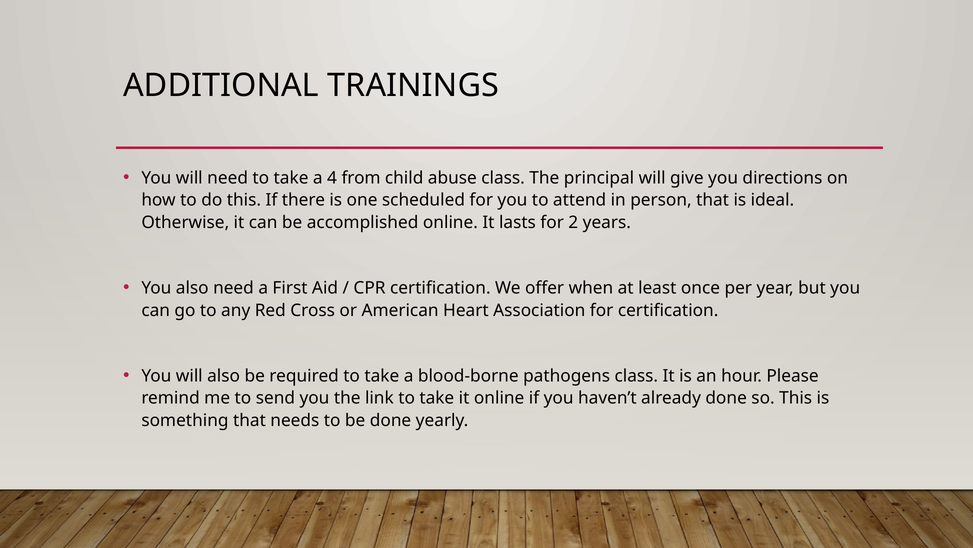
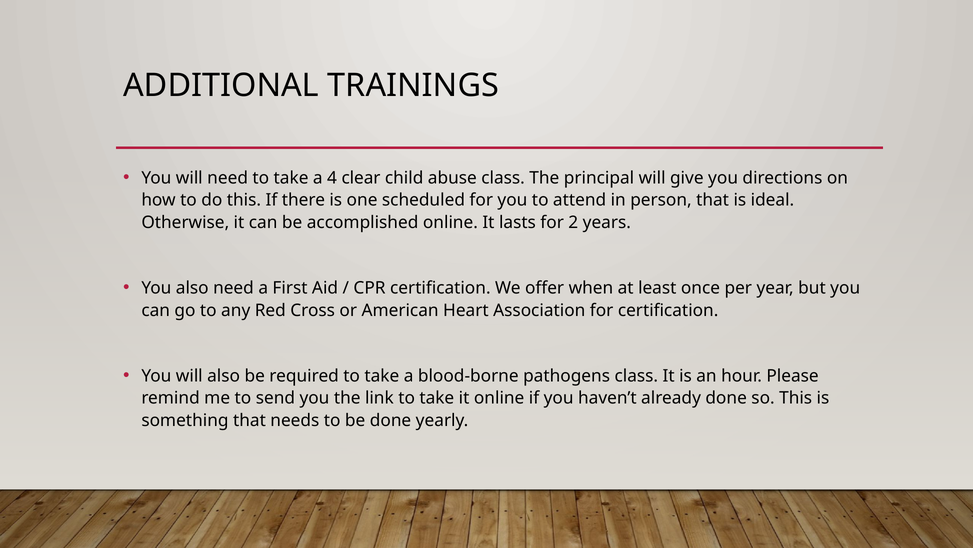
from: from -> clear (361, 178)
